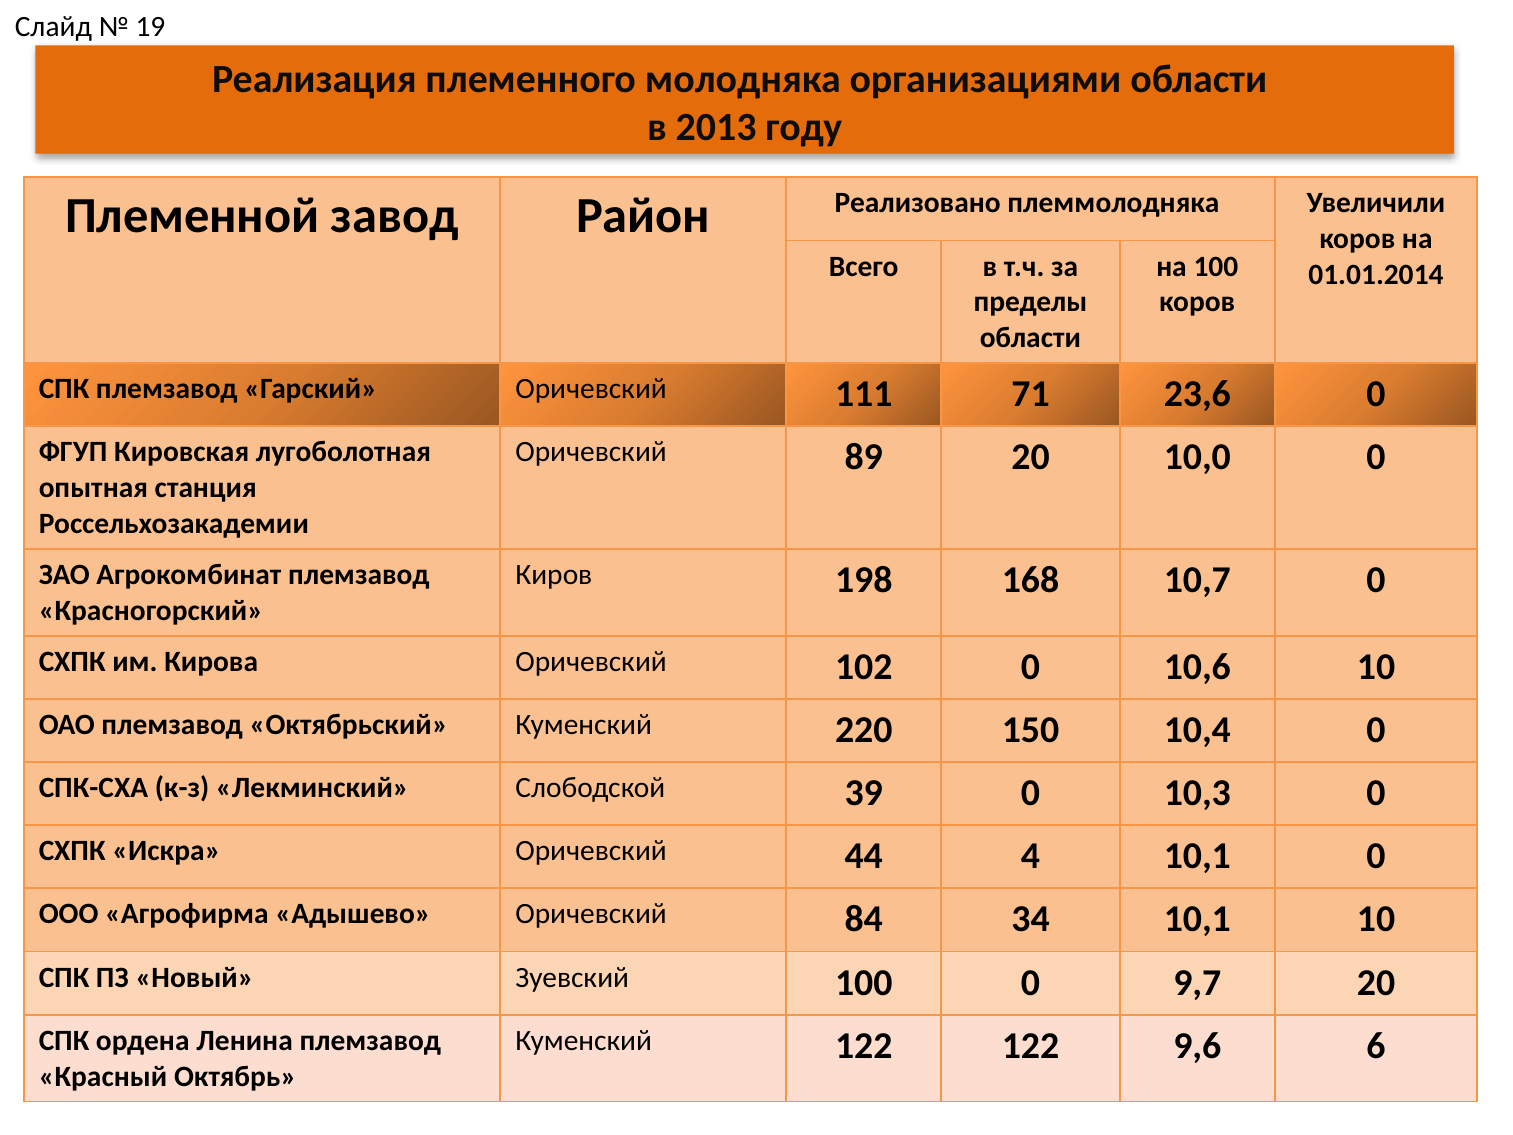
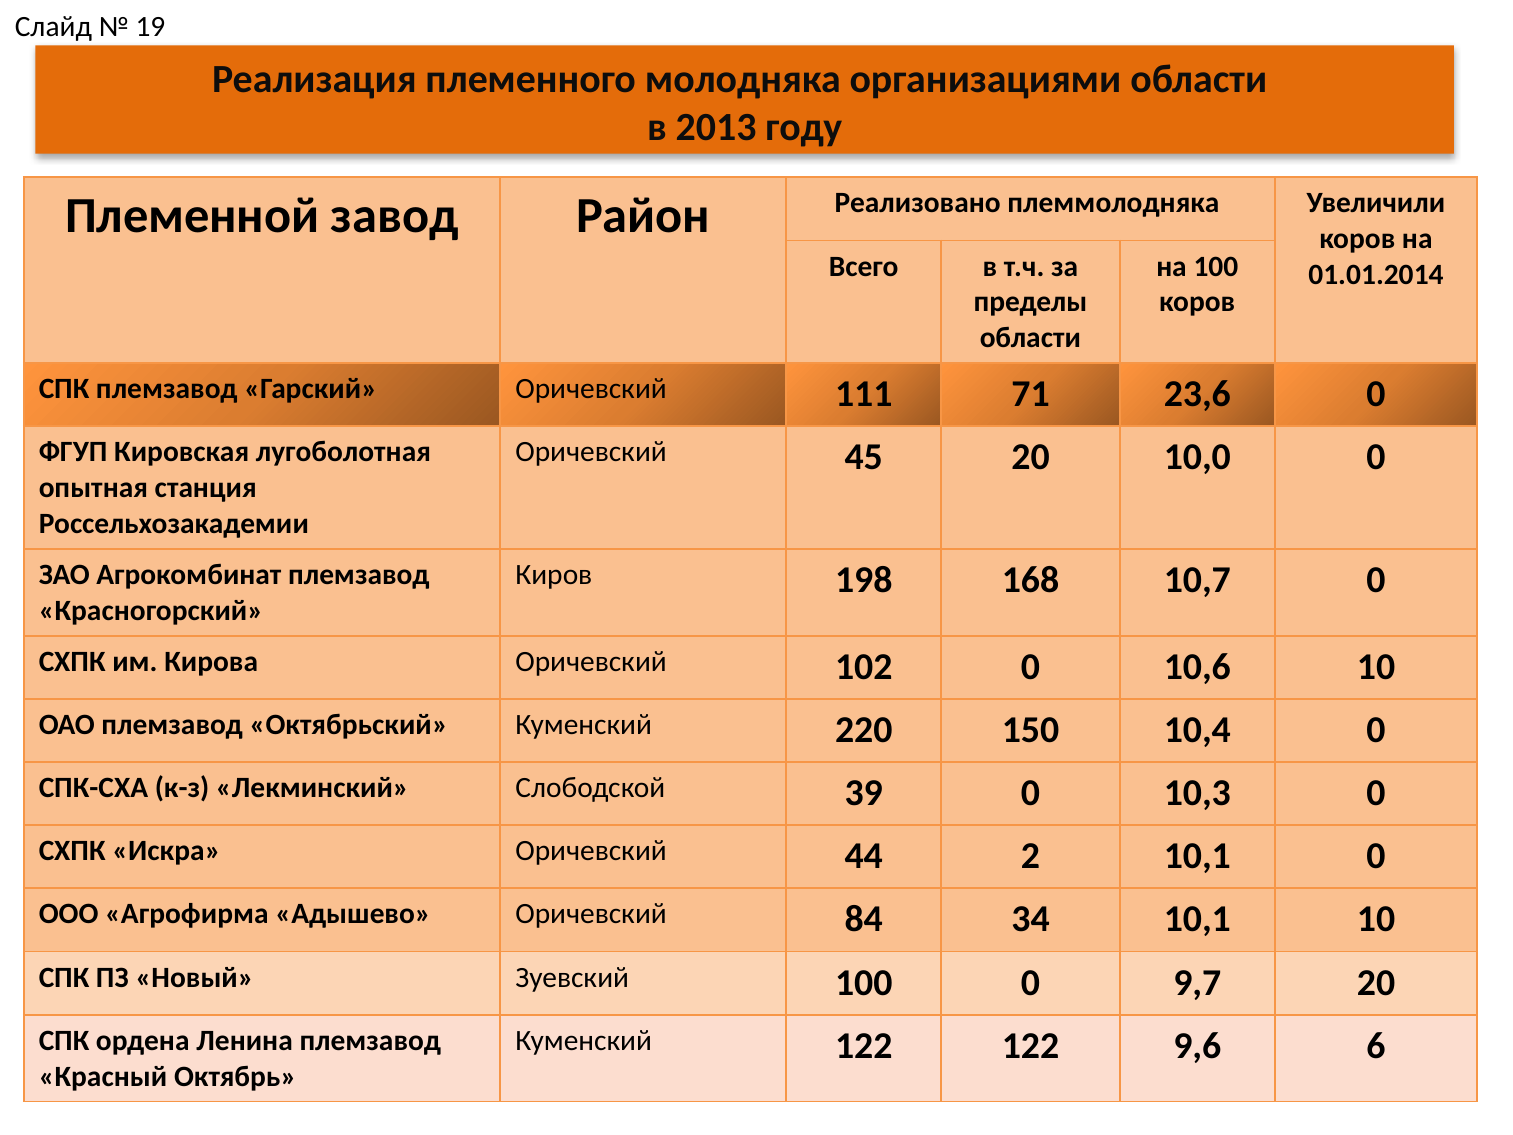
89: 89 -> 45 (864, 457)
4: 4 -> 2 (1030, 856)
